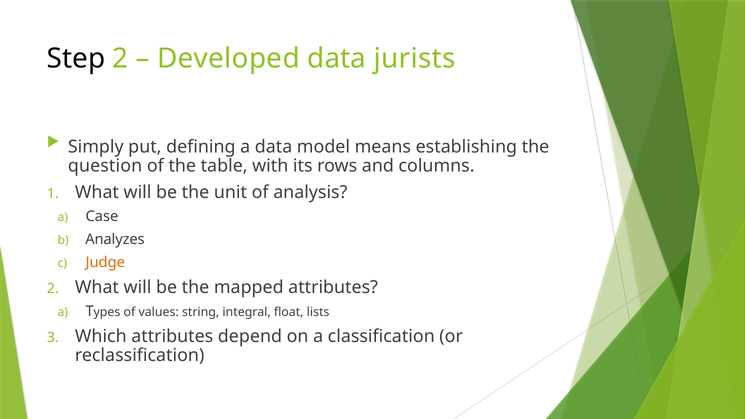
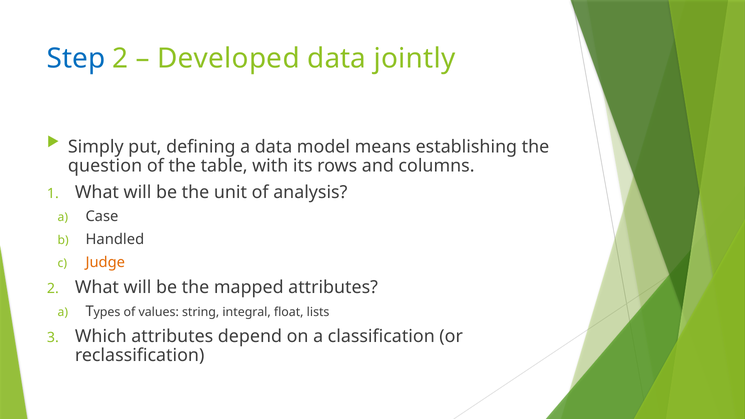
Step colour: black -> blue (76, 59)
jurists: jurists -> jointly (415, 59)
Analyzes: Analyzes -> Handled (115, 239)
